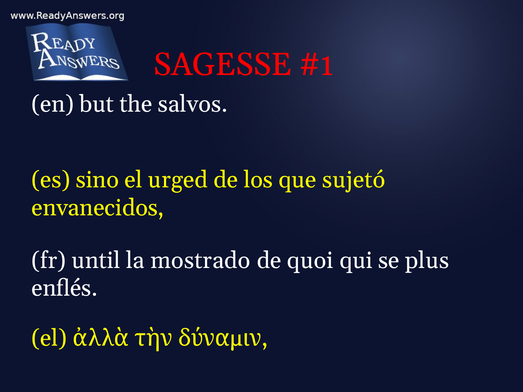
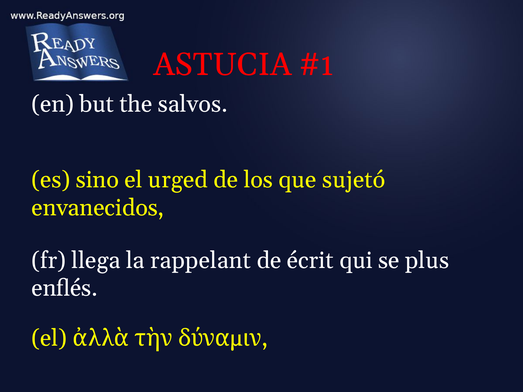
SAGESSE: SAGESSE -> ASTUCIA (223, 65)
until: until -> llega (96, 261)
mostrado: mostrado -> rappelant (201, 261)
quoi: quoi -> écrit (310, 261)
